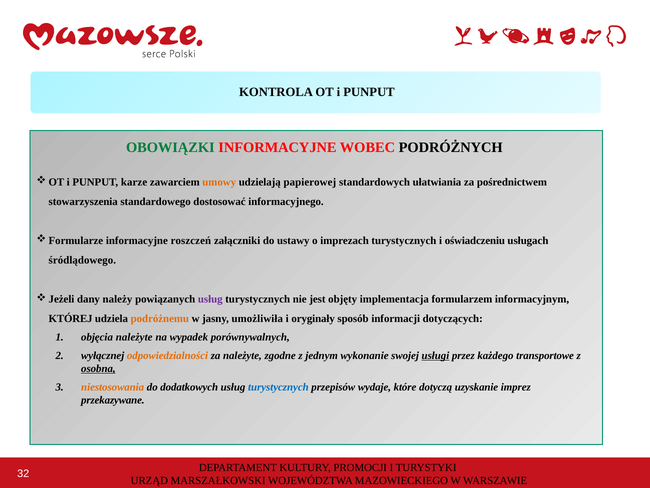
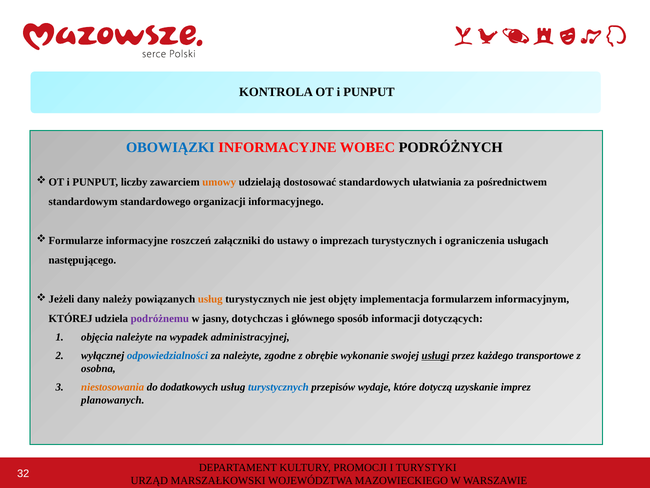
OBOWIĄZKI colour: green -> blue (170, 148)
karze: karze -> liczby (134, 182)
papierowej: papierowej -> dostosować (310, 182)
stowarzyszenia: stowarzyszenia -> standardowym (83, 201)
dostosować: dostosować -> organizacji (219, 201)
oświadczeniu: oświadczeniu -> ograniczenia (475, 240)
śródlądowego: śródlądowego -> następującego (82, 260)
usług colour: purple -> orange (210, 299)
podróżnemu colour: orange -> purple (160, 318)
umożliwiła: umożliwiła -> dotychczas (257, 318)
oryginały: oryginały -> głównego (313, 318)
porównywalnych: porównywalnych -> administracyjnej (250, 337)
odpowiedzialności colour: orange -> blue (168, 355)
jednym: jednym -> obrębie (322, 355)
osobna underline: present -> none (98, 368)
przekazywane: przekazywane -> planowanych (113, 400)
